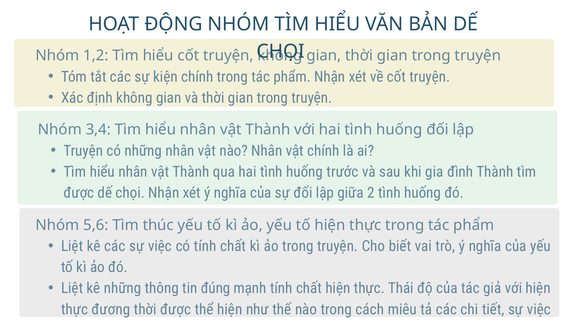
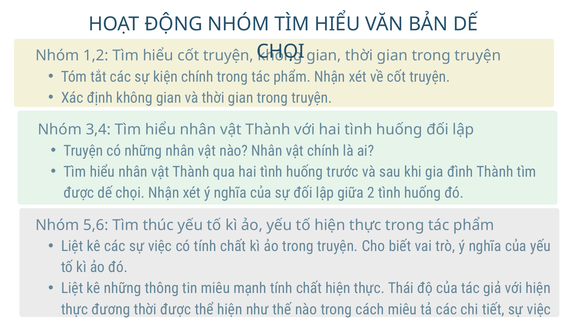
tin đúng: đúng -> miêu (215, 288)
